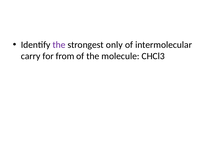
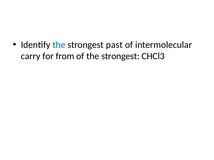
the colour: purple -> blue (59, 45)
only: only -> past (114, 45)
of the molecule: molecule -> strongest (120, 56)
